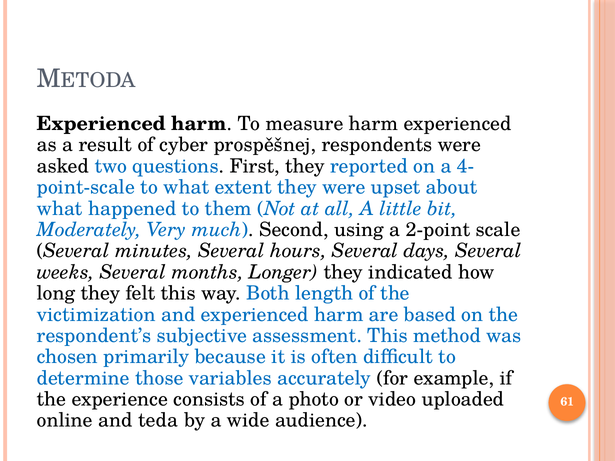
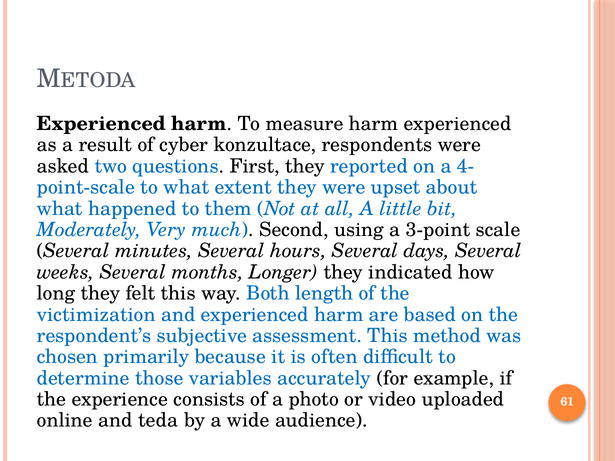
prospěšnej: prospěšnej -> konzultace (265, 145)
2-point: 2-point -> 3-point (438, 230)
